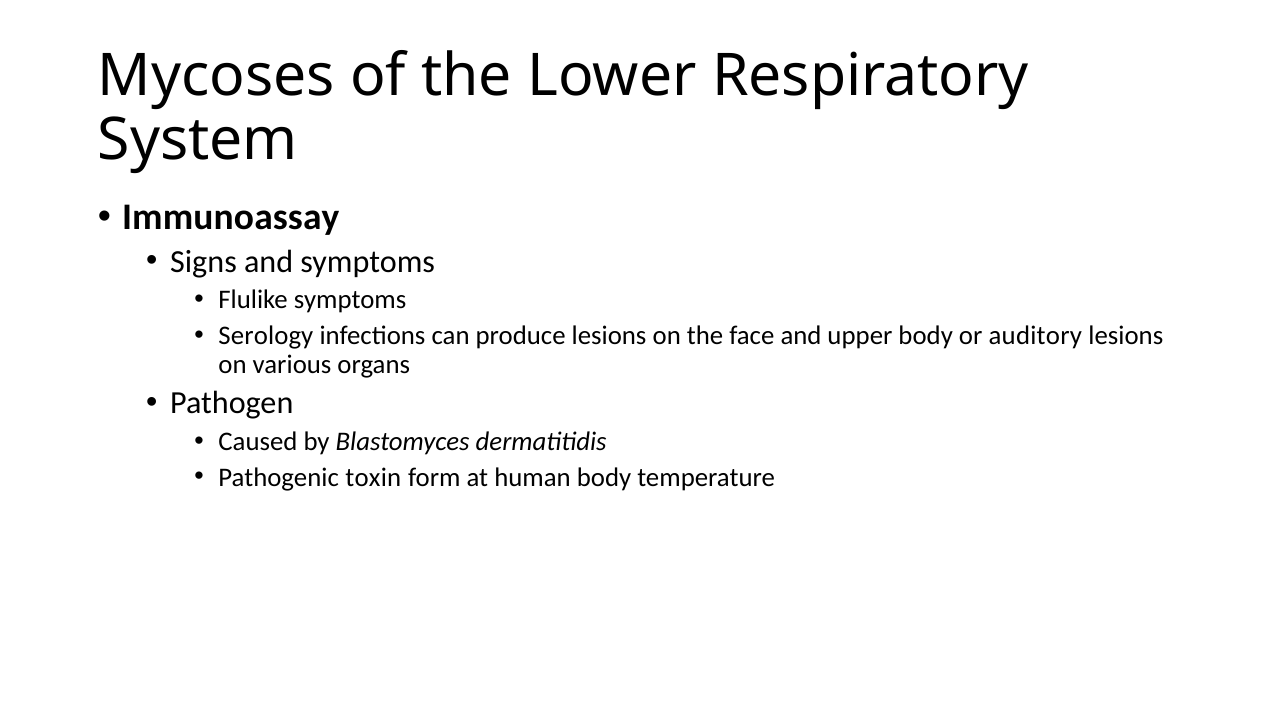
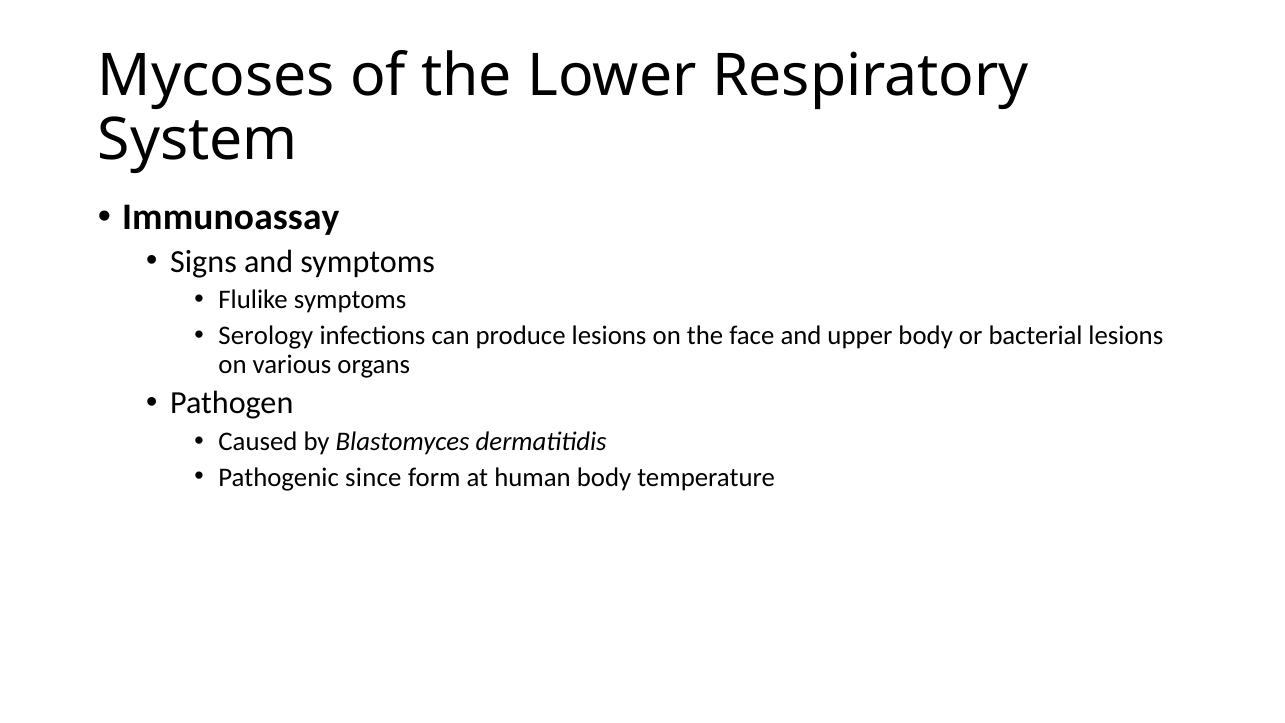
auditory: auditory -> bacterial (1035, 336)
toxin: toxin -> since (373, 477)
